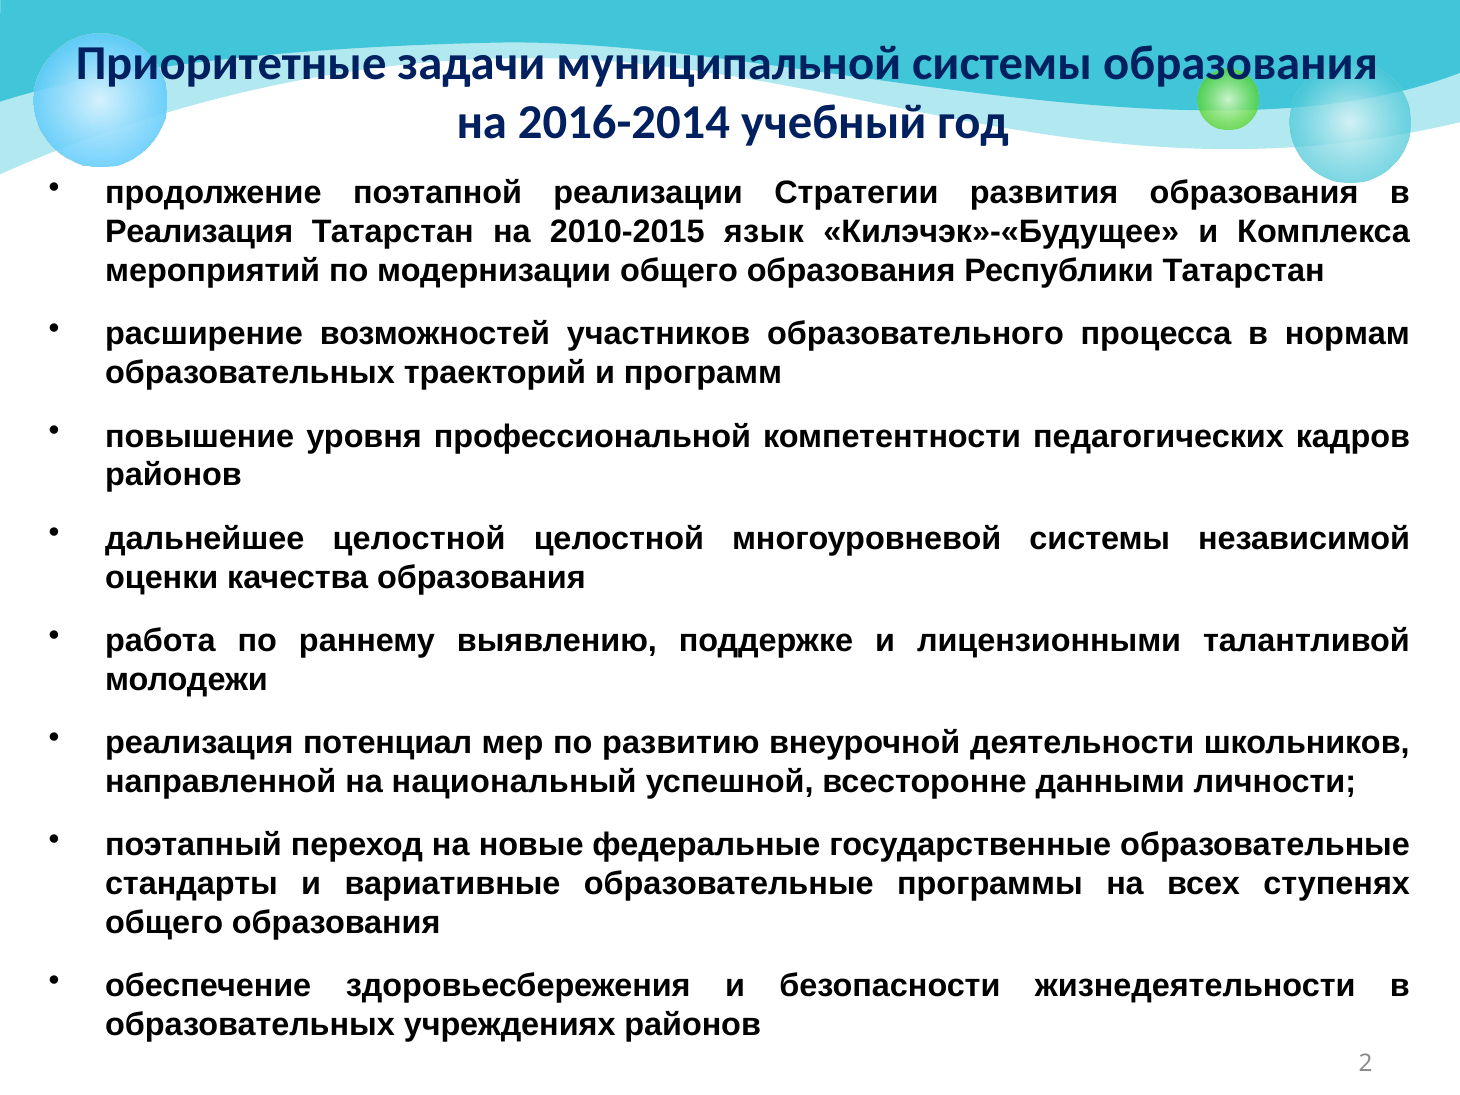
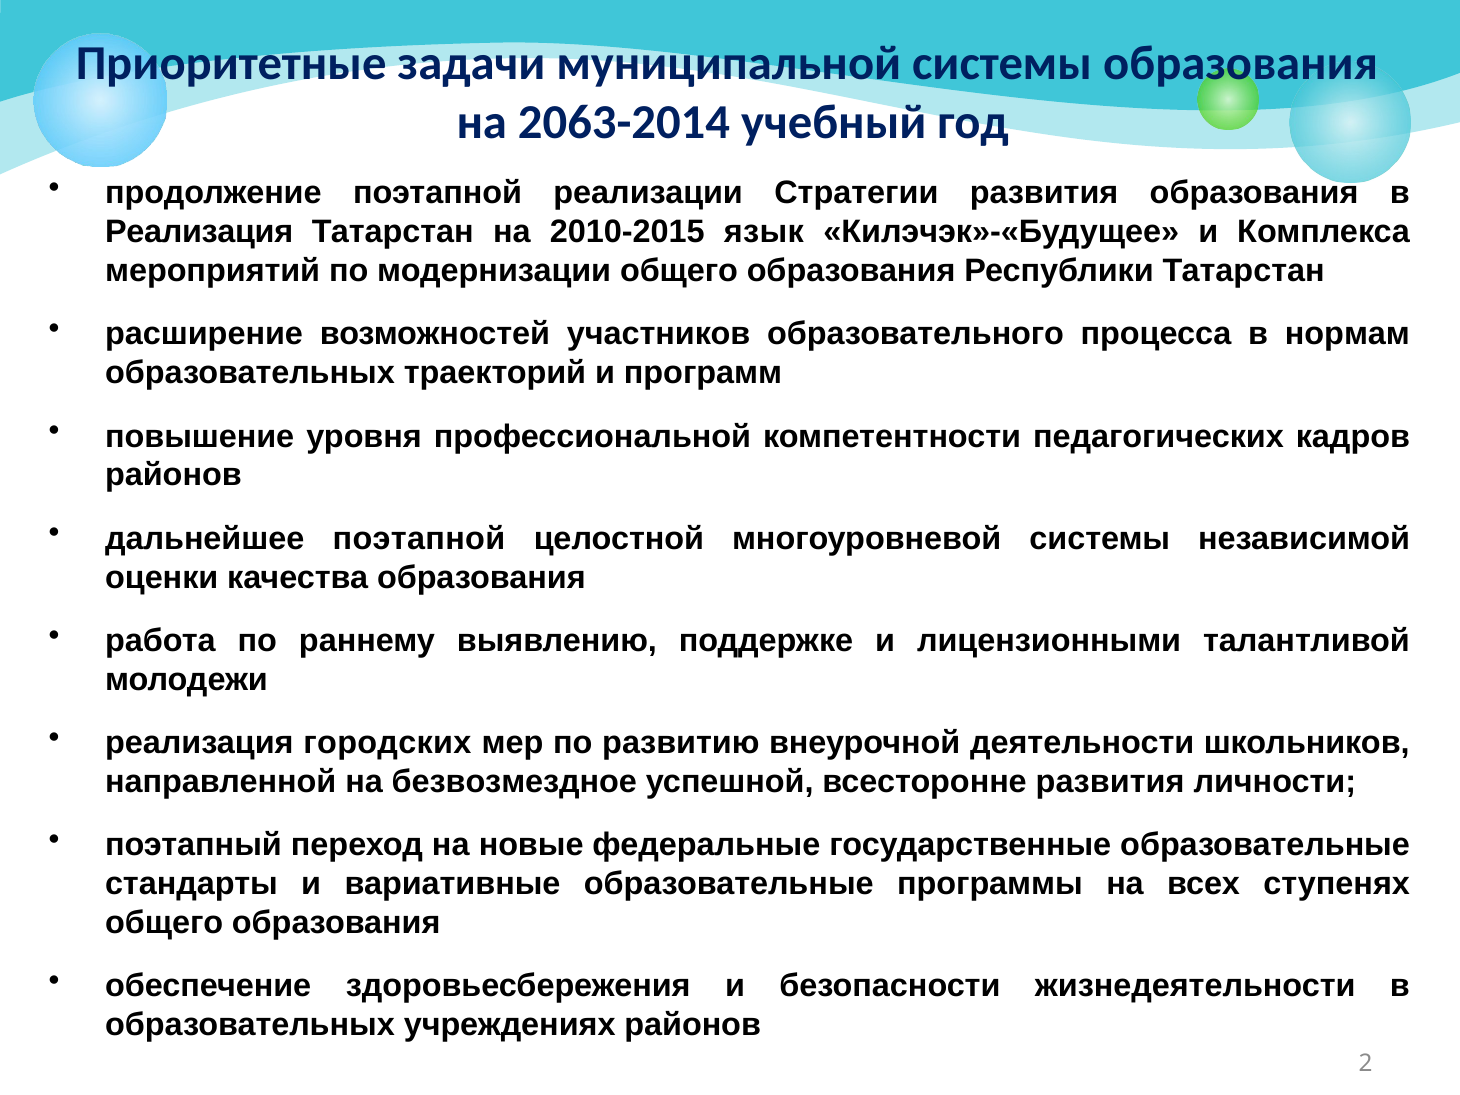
2016-2014: 2016-2014 -> 2063-2014 (624, 122)
дальнейшее целостной: целостной -> поэтапной (419, 539)
потенциал: потенциал -> городских (387, 743)
национальный: национальный -> безвозмездное (514, 782)
всесторонне данными: данными -> развития (1110, 782)
